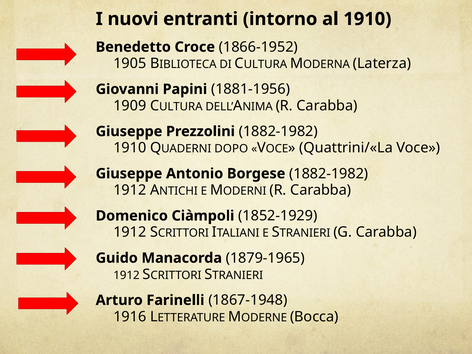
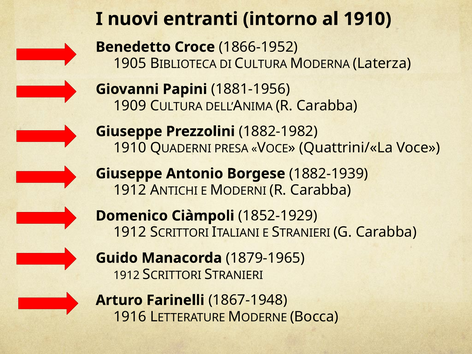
DOPO: DOPO -> PRESA (231, 149)
Borgese 1882-1982: 1882-1982 -> 1882-1939 (329, 174)
